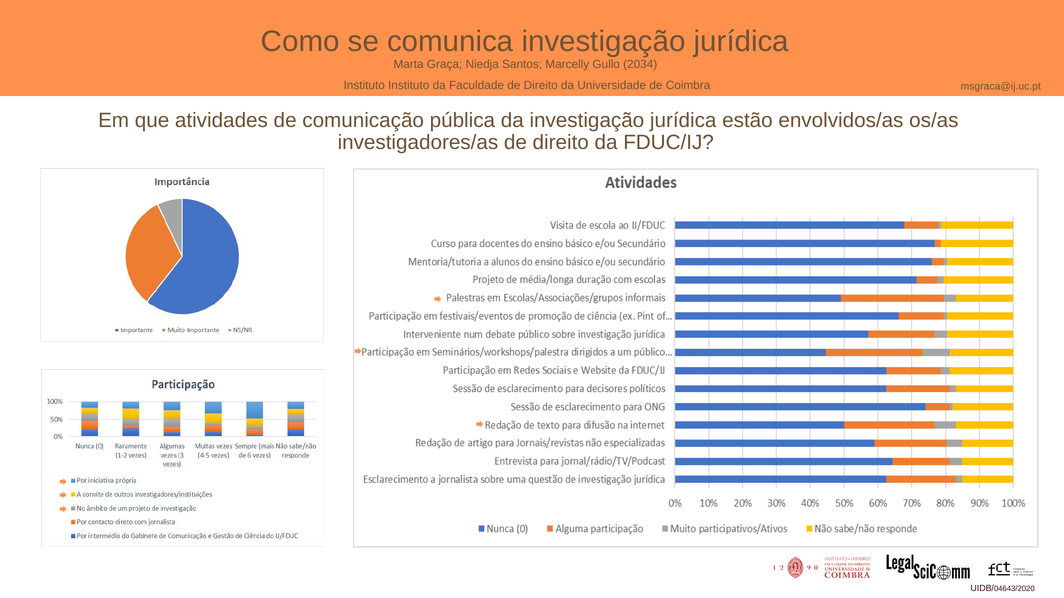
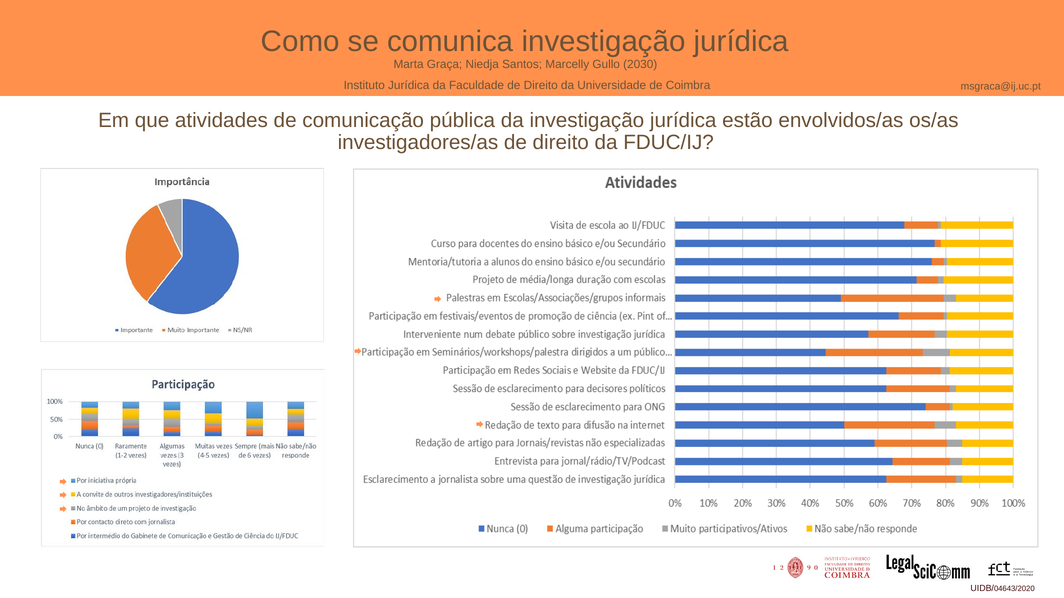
2034: 2034 -> 2030 (640, 65)
Instituto Instituto: Instituto -> Jurídica (409, 85)
